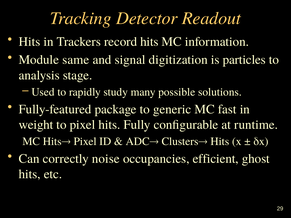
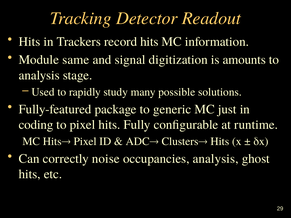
particles: particles -> amounts (244, 60)
fast: fast -> just (227, 109)
weight: weight -> coding (36, 125)
occupancies efficient: efficient -> analysis (216, 159)
